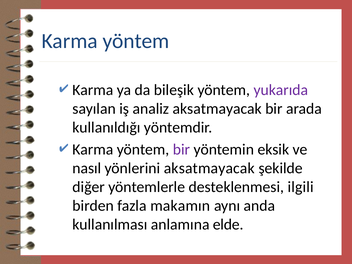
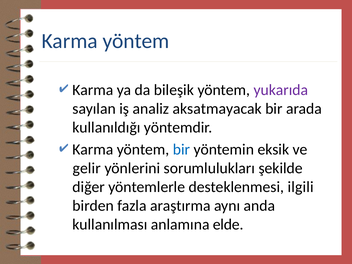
bir colour: purple -> blue (181, 149)
nasıl: nasıl -> gelir (87, 168)
yönlerini aksatmayacak: aksatmayacak -> sorumlulukları (209, 168)
makamın: makamın -> araştırma (180, 206)
